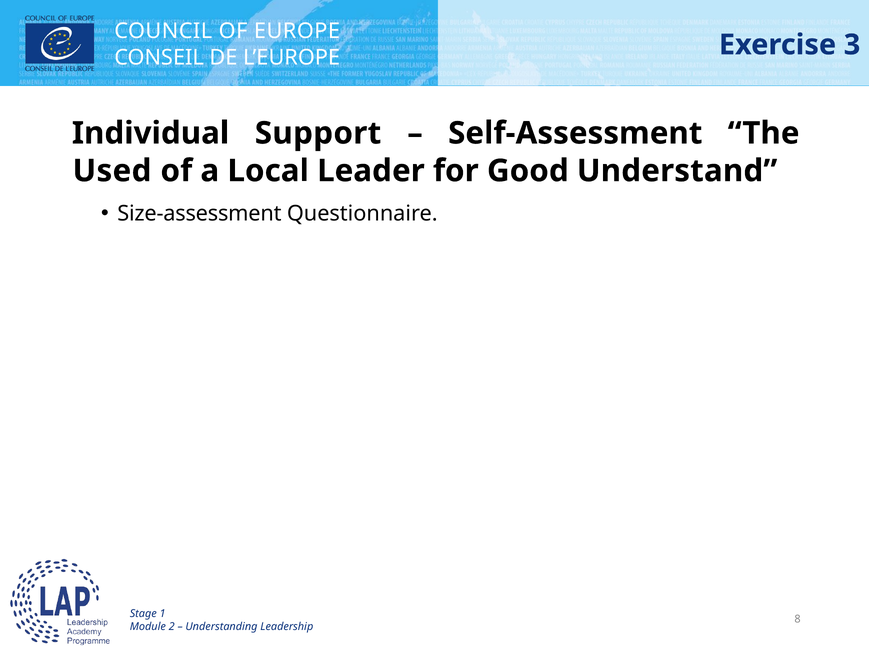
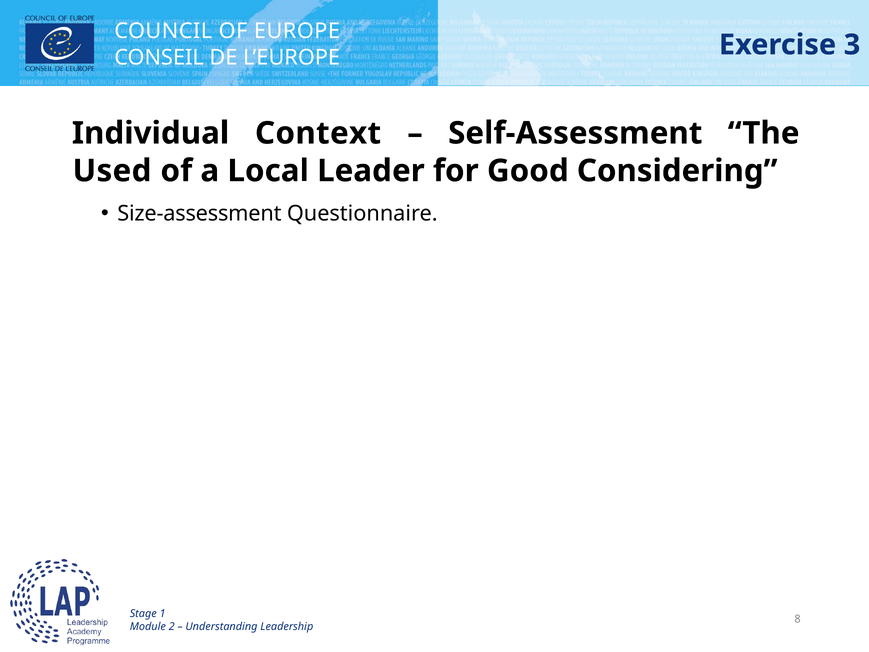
Support: Support -> Context (318, 133)
Understand: Understand -> Considering (677, 171)
